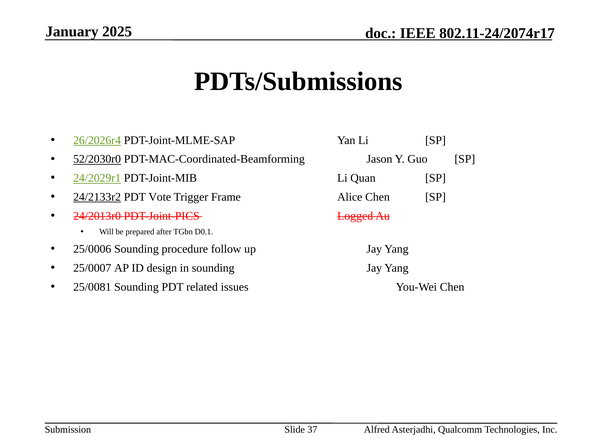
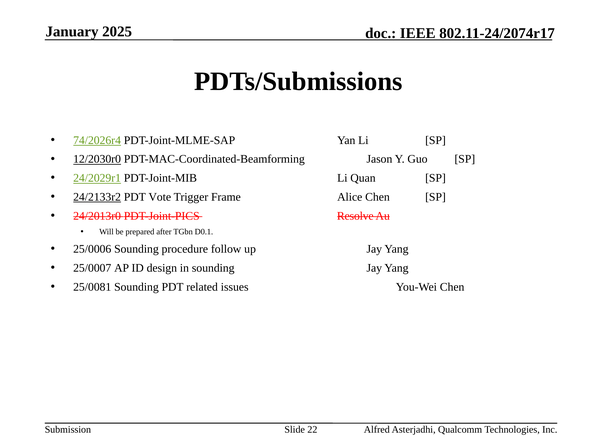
26/2026r4: 26/2026r4 -> 74/2026r4 (97, 140)
52/2030r0: 52/2030r0 -> 12/2030r0 (97, 159)
Logged: Logged -> Resolve (355, 216)
37: 37 -> 22 (312, 429)
